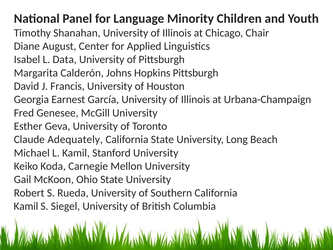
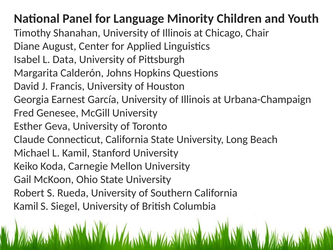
Hopkins Pittsburgh: Pittsburgh -> Questions (196, 73)
Adequately: Adequately -> Connecticut (75, 139)
